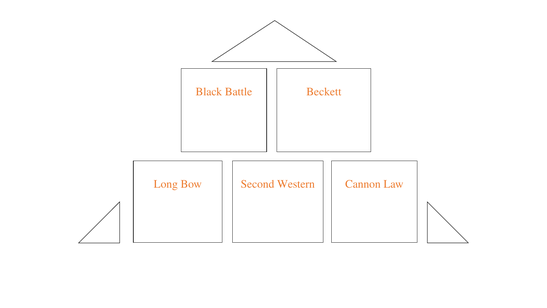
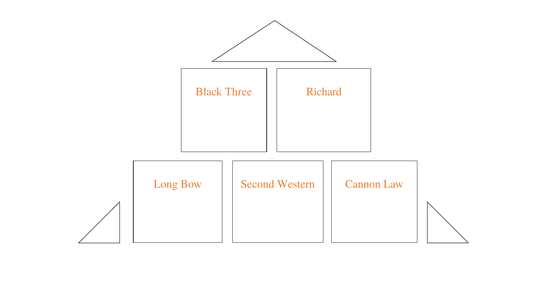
Battle: Battle -> Three (238, 92)
Beckett: Beckett -> Richard (324, 92)
